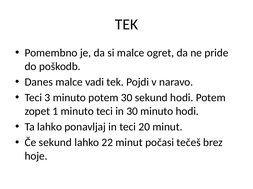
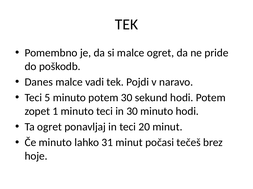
3: 3 -> 5 (47, 98)
Ta lahko: lahko -> ogret (50, 127)
Če sekund: sekund -> minuto (55, 143)
22: 22 -> 31 (107, 143)
